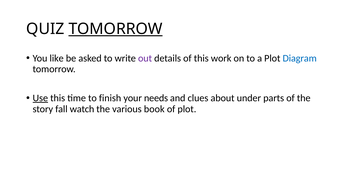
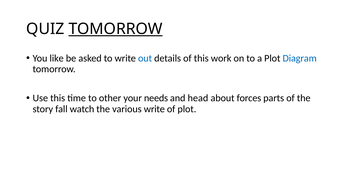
out colour: purple -> blue (145, 58)
Use underline: present -> none (40, 98)
finish: finish -> other (110, 98)
clues: clues -> head (198, 98)
under: under -> forces (249, 98)
various book: book -> write (154, 109)
